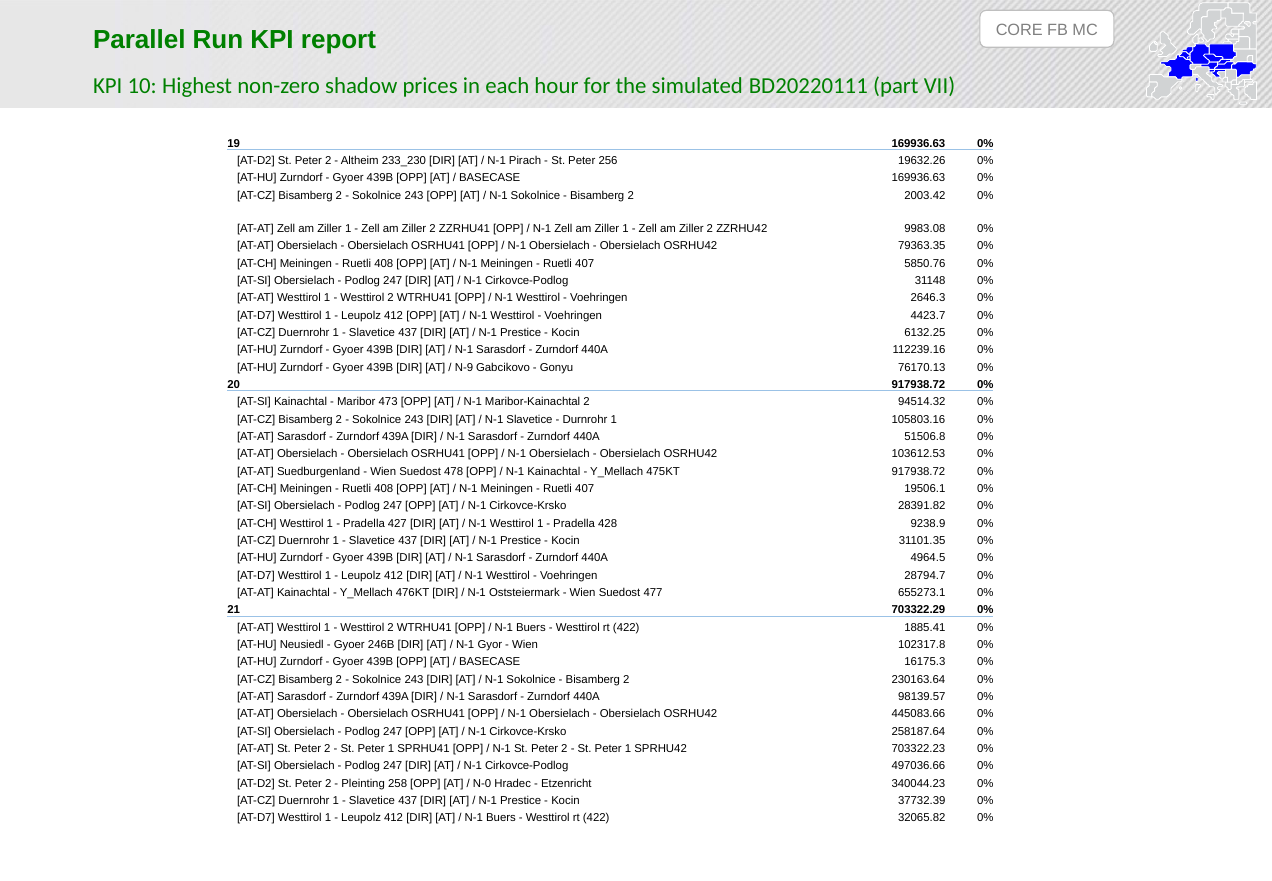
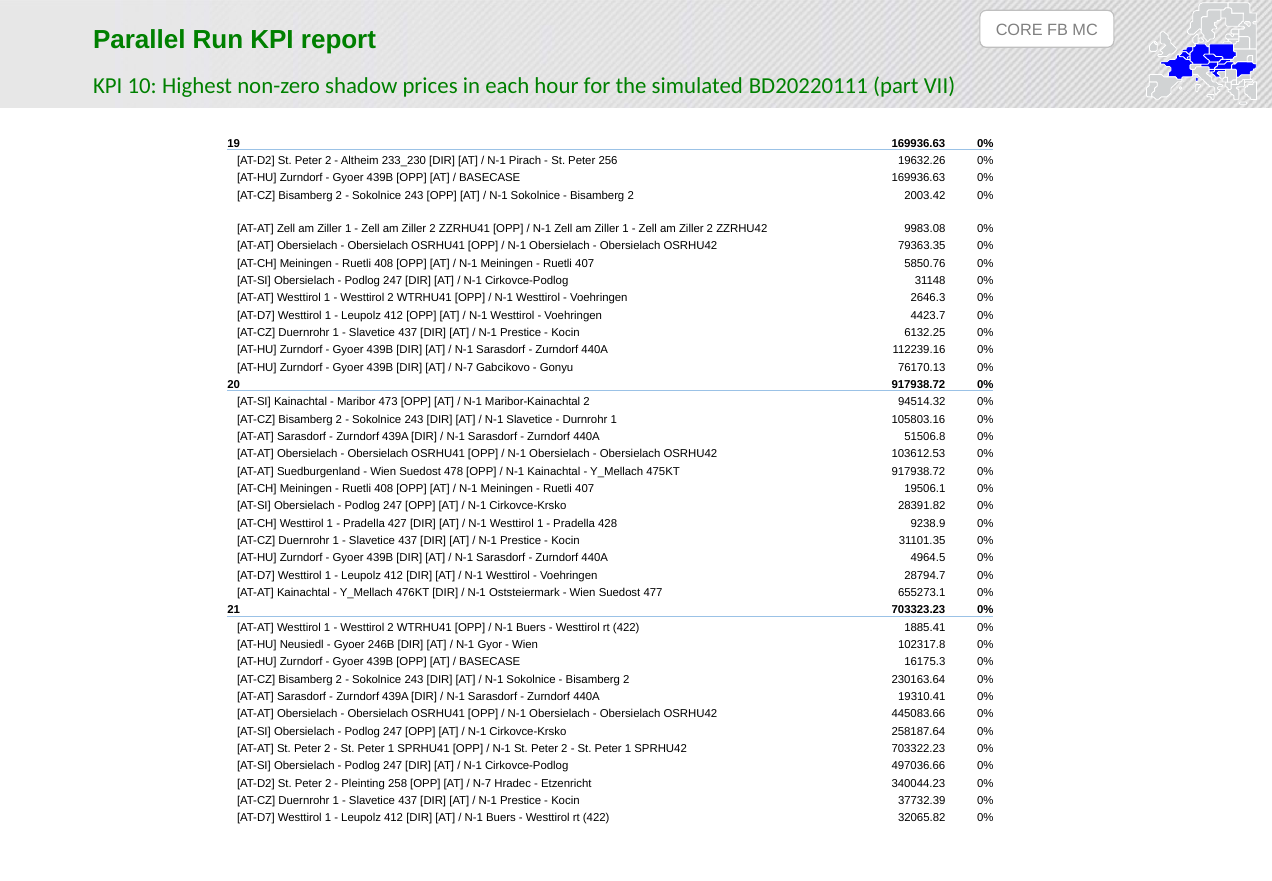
N-9: N-9 -> N-7 (464, 367)
703322.29: 703322.29 -> 703323.23 (918, 610)
98139.57: 98139.57 -> 19310.41 (922, 697)
N-0: N-0 -> N-7 (482, 783)
